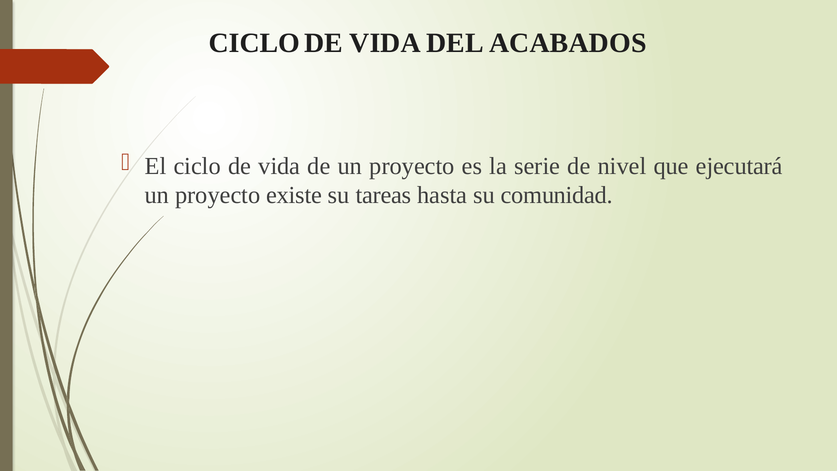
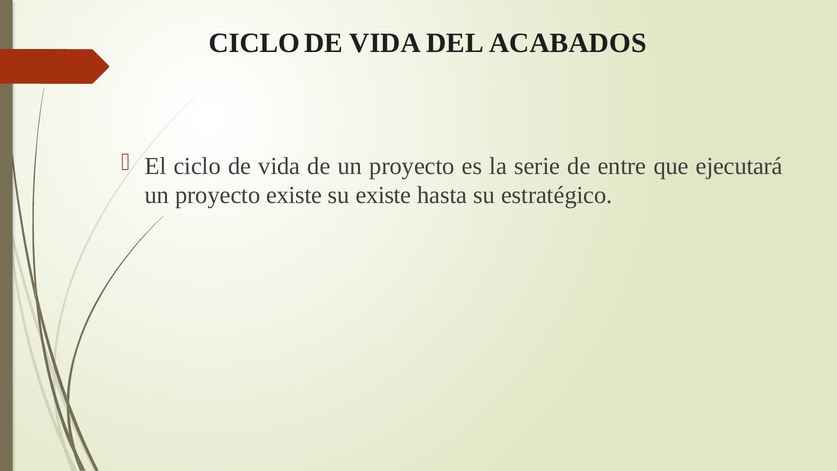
nivel: nivel -> entre (622, 166)
su tareas: tareas -> existe (383, 195)
comunidad: comunidad -> estratégico (557, 195)
